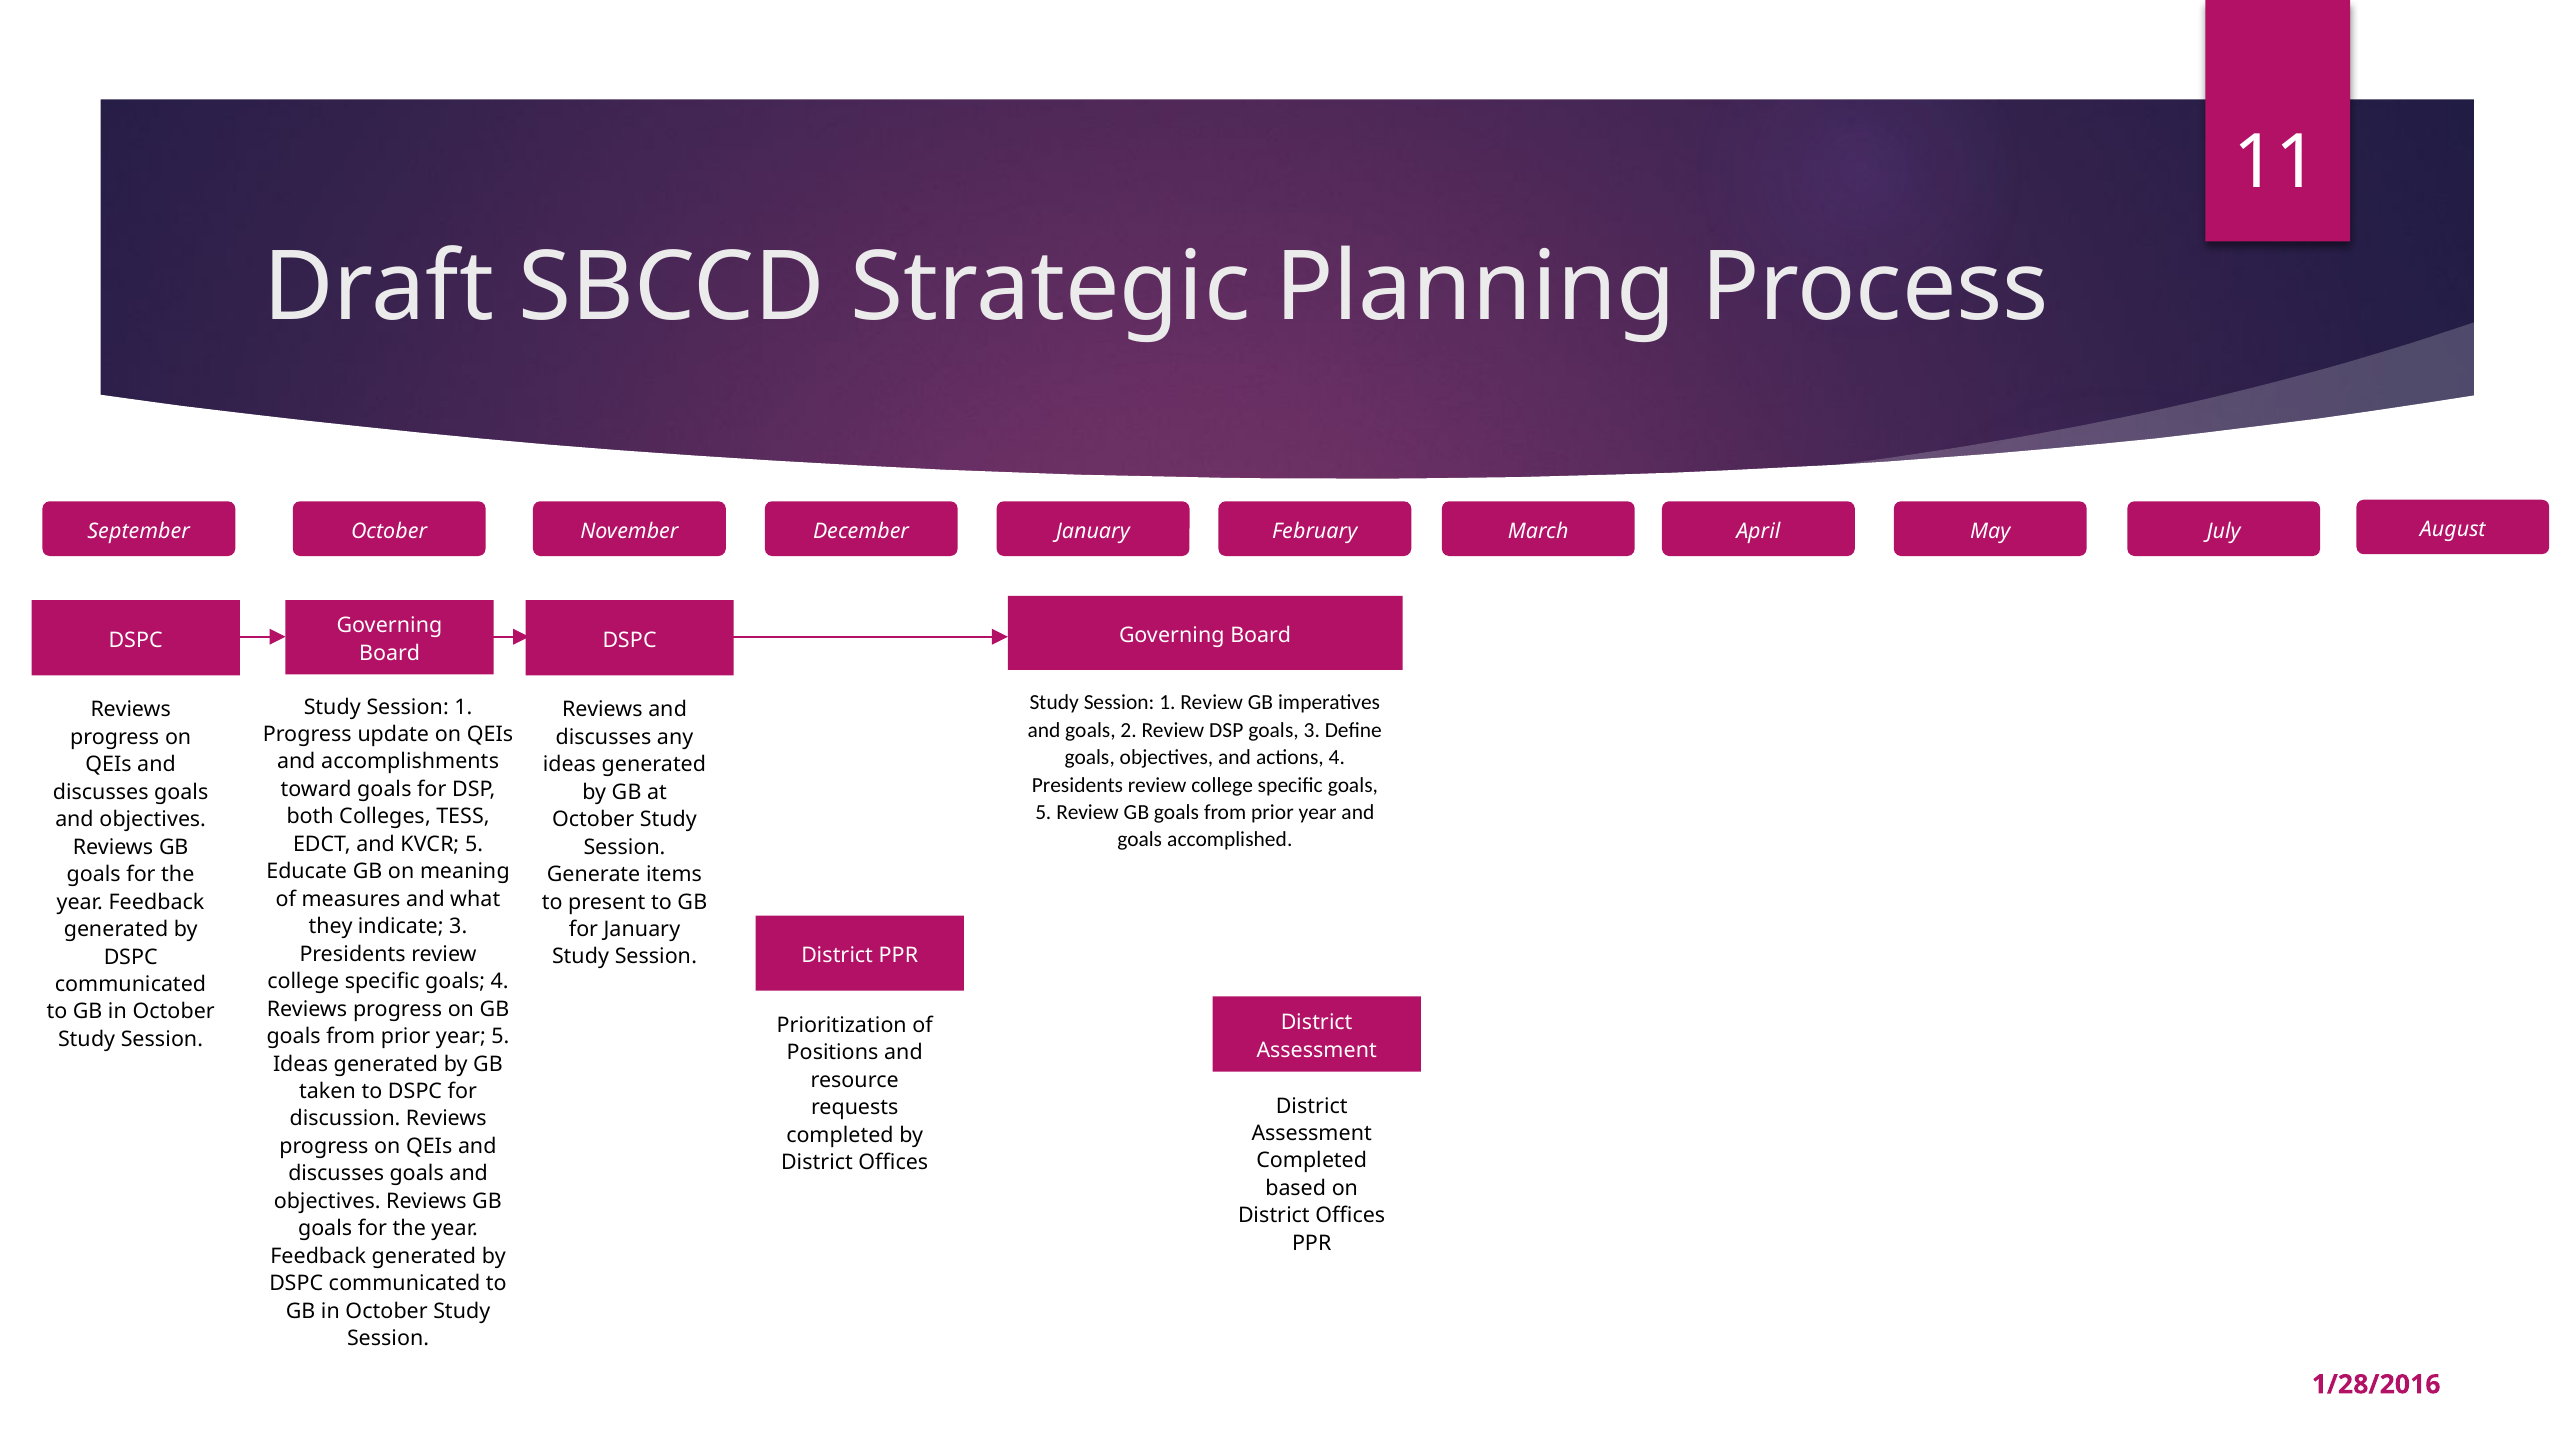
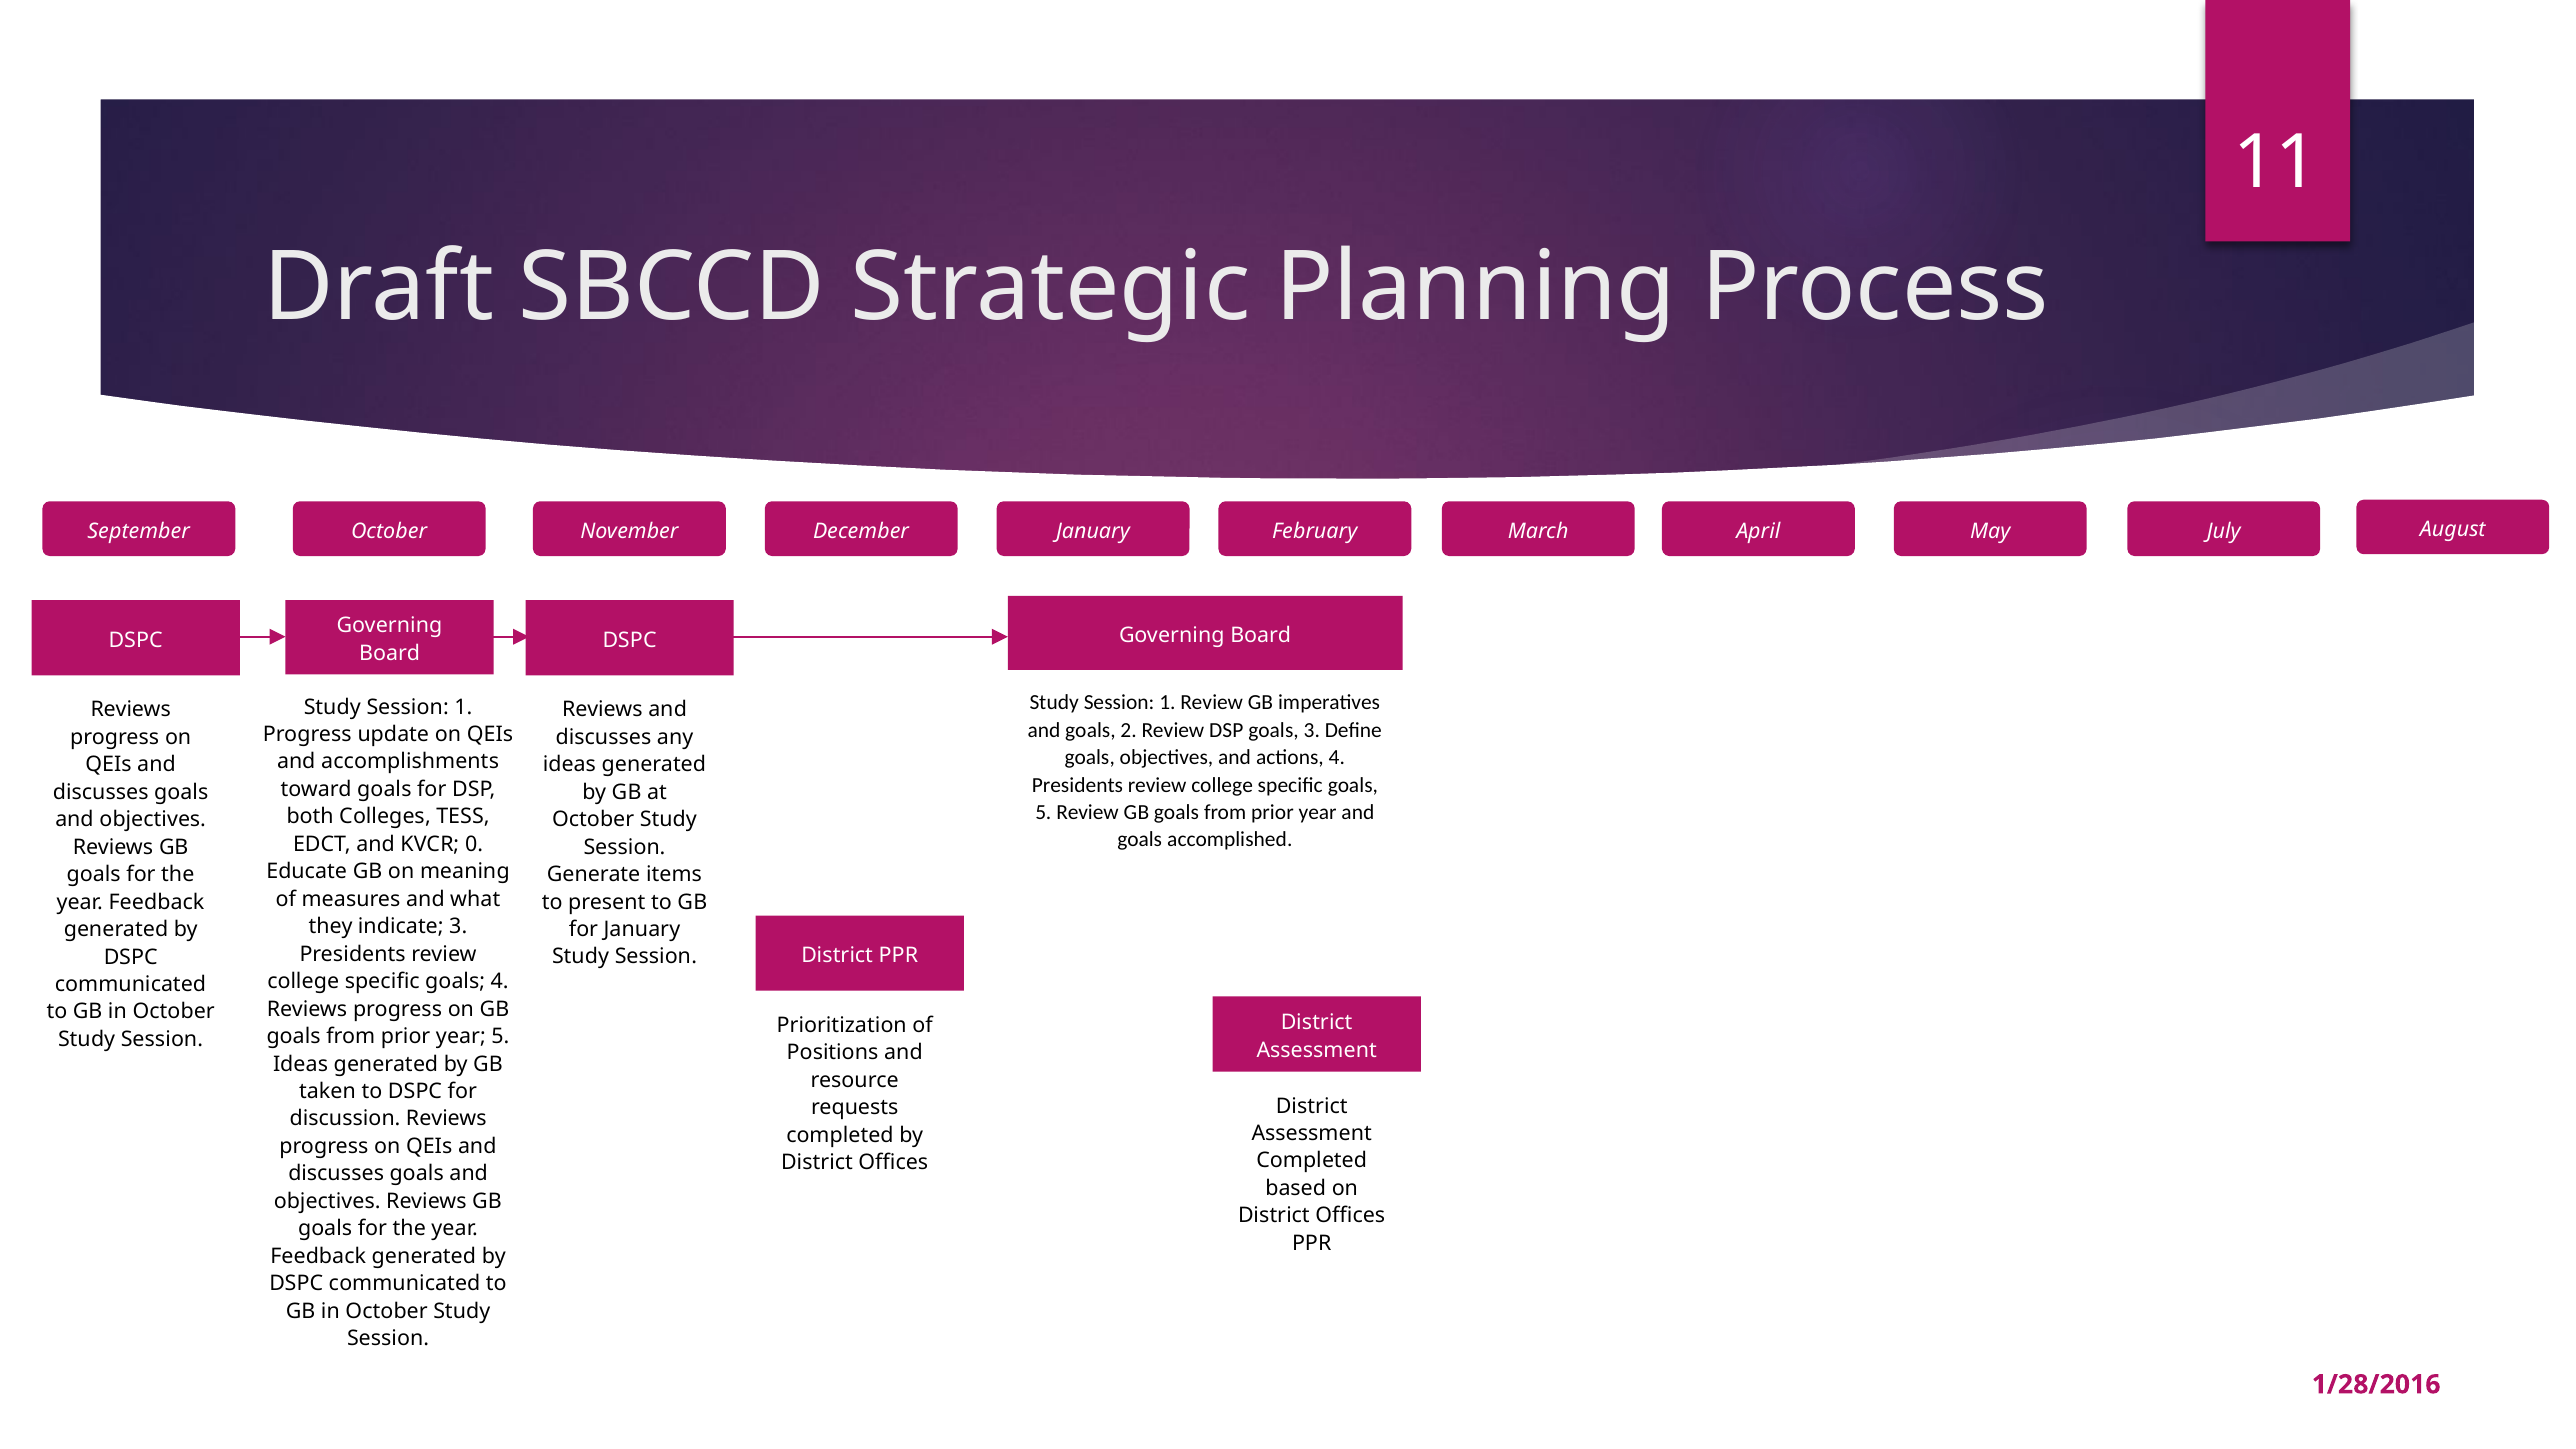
KVCR 5: 5 -> 0 (474, 844)
